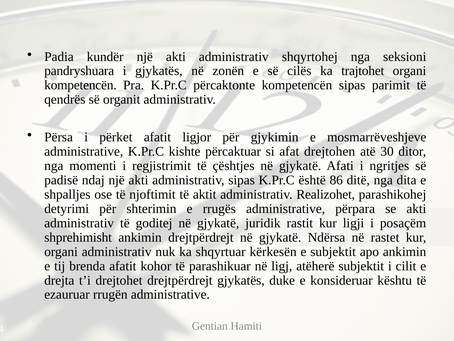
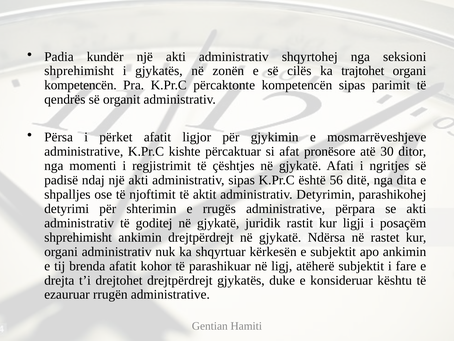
pandryshuara: pandryshuara -> shprehimisht (79, 71)
drejtohen: drejtohen -> pronësore (330, 151)
86: 86 -> 56 (336, 180)
Realizohet: Realizohet -> Detyrimin (326, 194)
cilit: cilit -> fare (406, 266)
